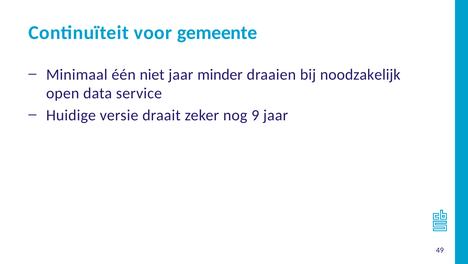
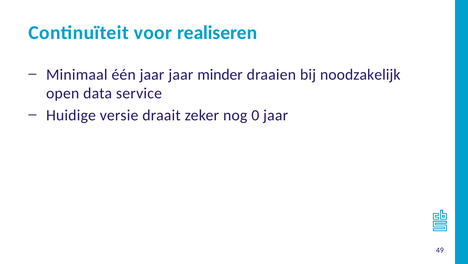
gemeente: gemeente -> realiseren (217, 33)
één niet: niet -> jaar (152, 74)
9: 9 -> 0 (255, 115)
